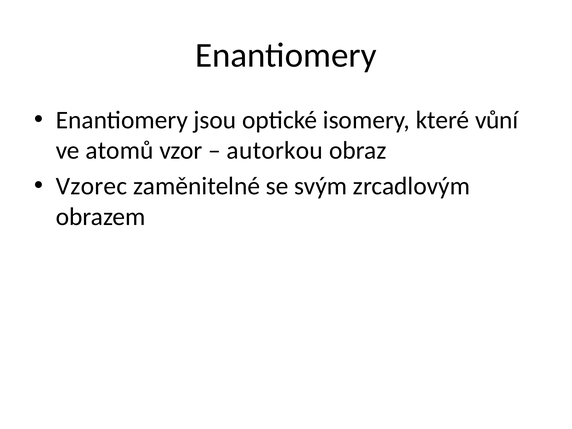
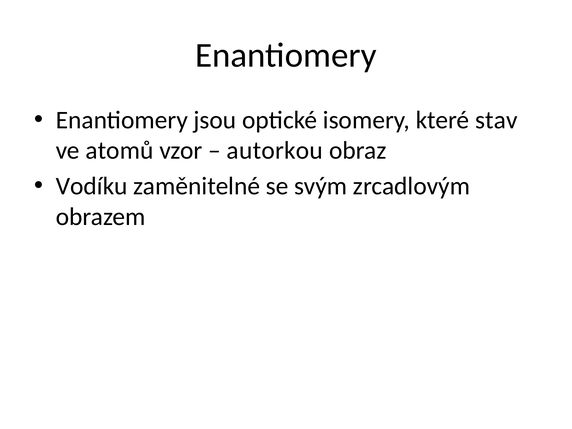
vůní: vůní -> stav (496, 120)
Vzorec: Vzorec -> Vodíku (92, 186)
